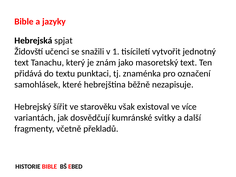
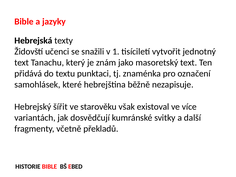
spjat: spjat -> texty (64, 41)
